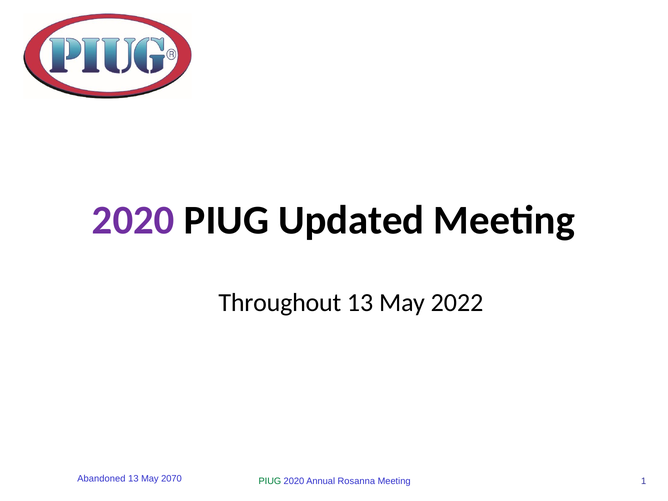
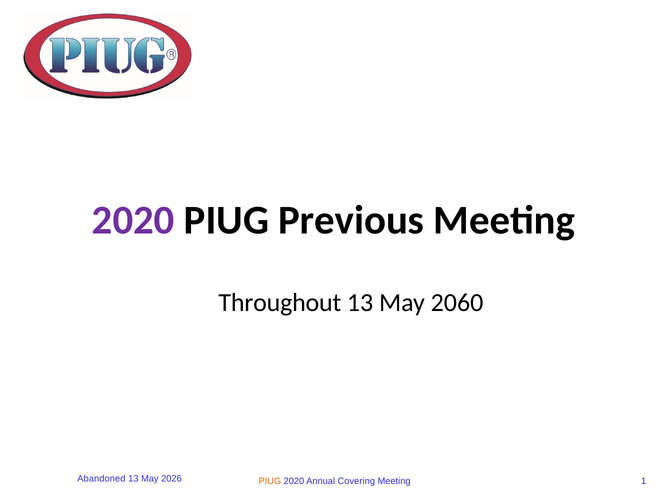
Updated: Updated -> Previous (351, 220)
2022: 2022 -> 2060 (457, 303)
2070: 2070 -> 2026 (171, 479)
PIUG colour: green -> orange (270, 481)
Rosanna: Rosanna -> Covering (356, 481)
